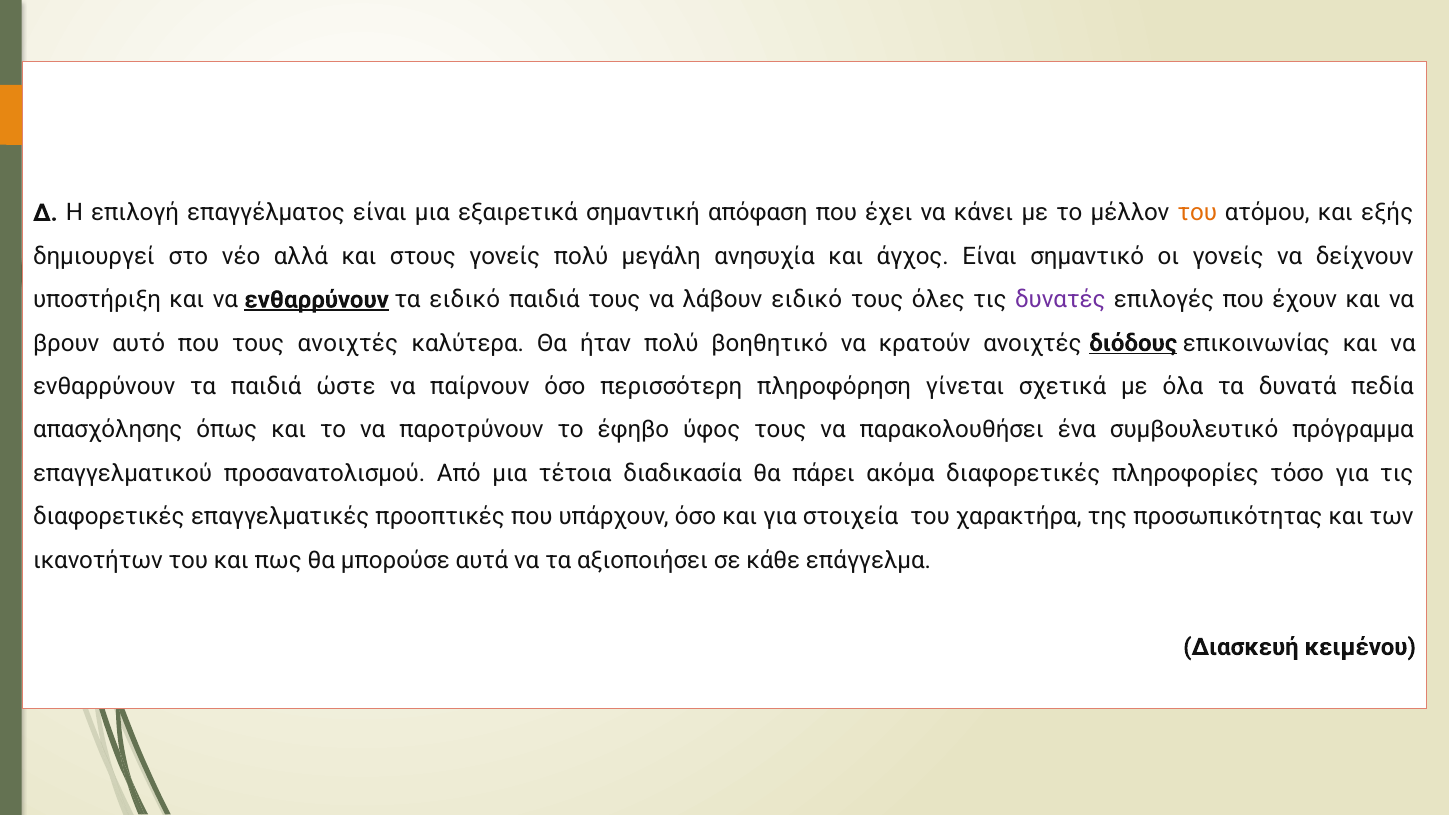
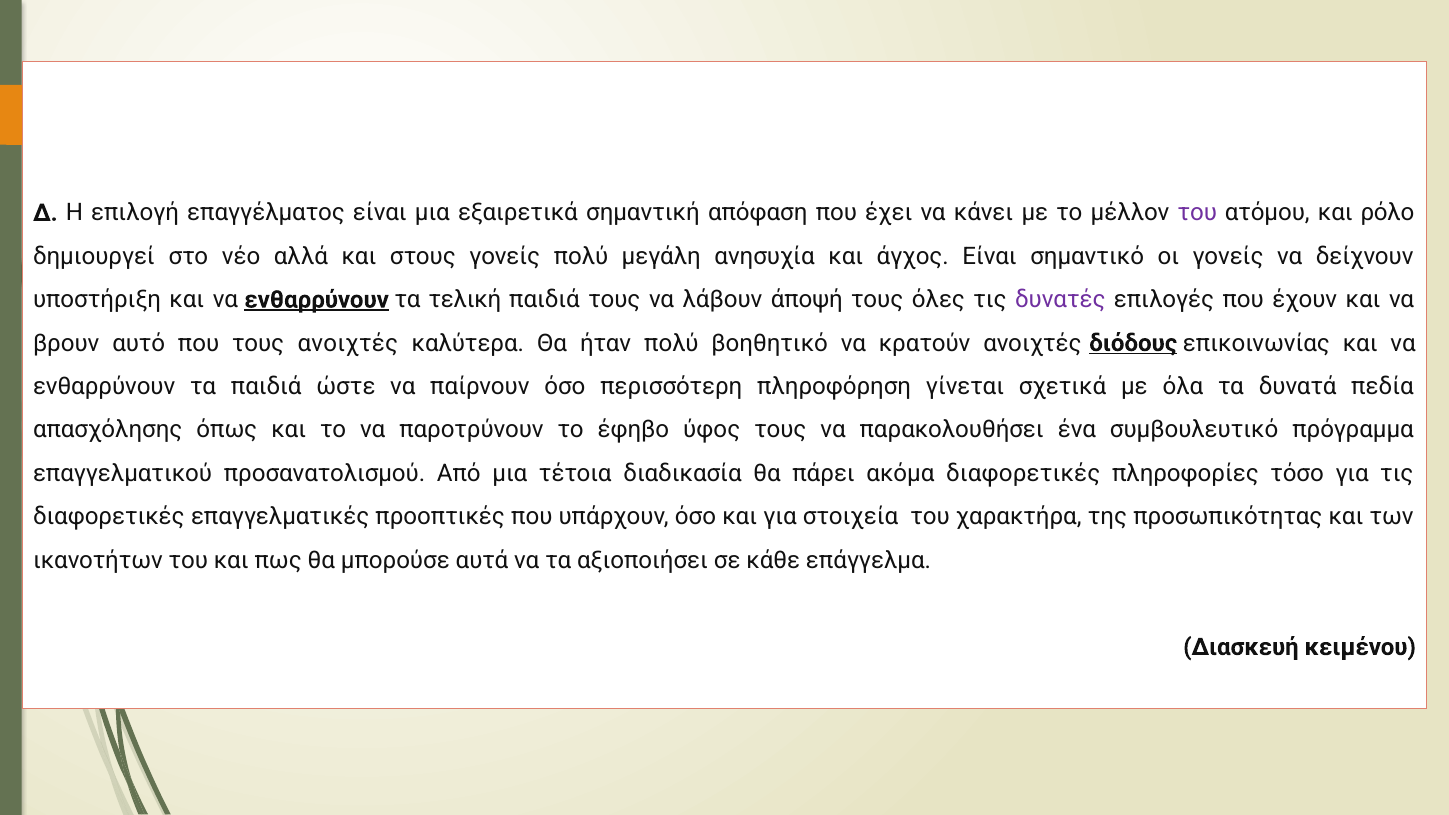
του colour: orange -> purple (1197, 213)
εξής: εξής -> ρόλο (1387, 213)
τα ειδικό: ειδικό -> τελική (465, 300)
λάβουν ειδικό: ειδικό -> άποψή (807, 300)
